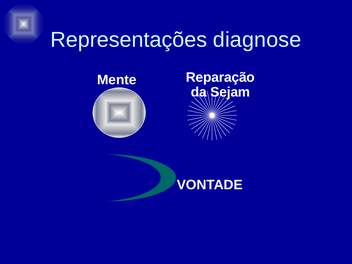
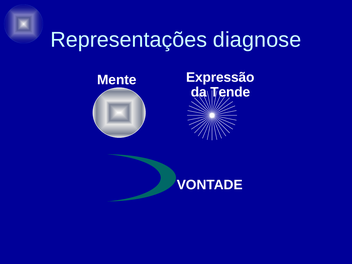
Reparação: Reparação -> Expressão (220, 77)
Sejam: Sejam -> Tende (230, 92)
